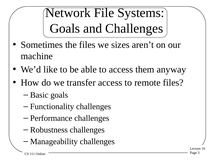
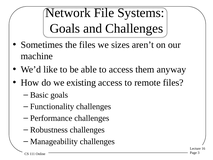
transfer: transfer -> existing (81, 83)
